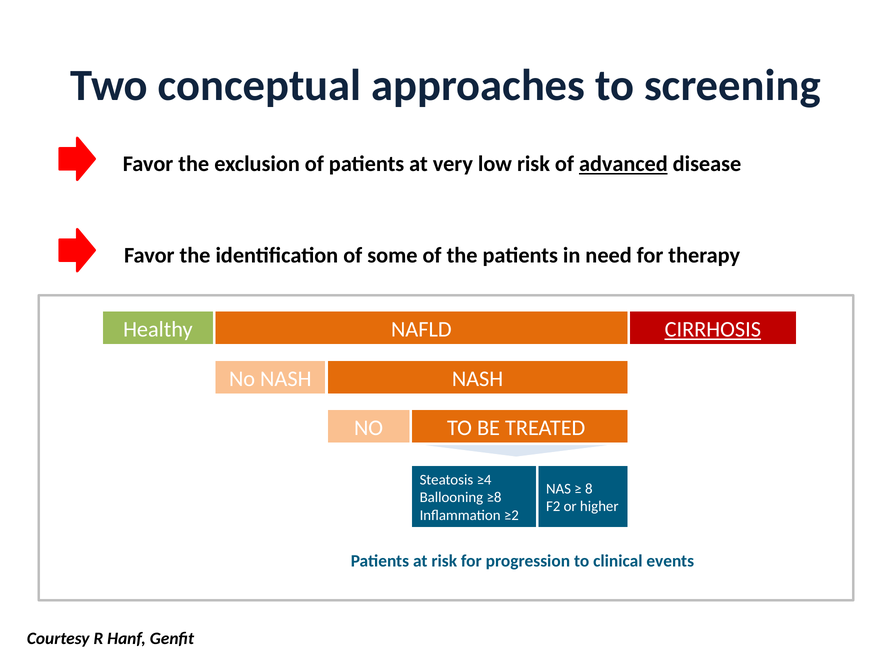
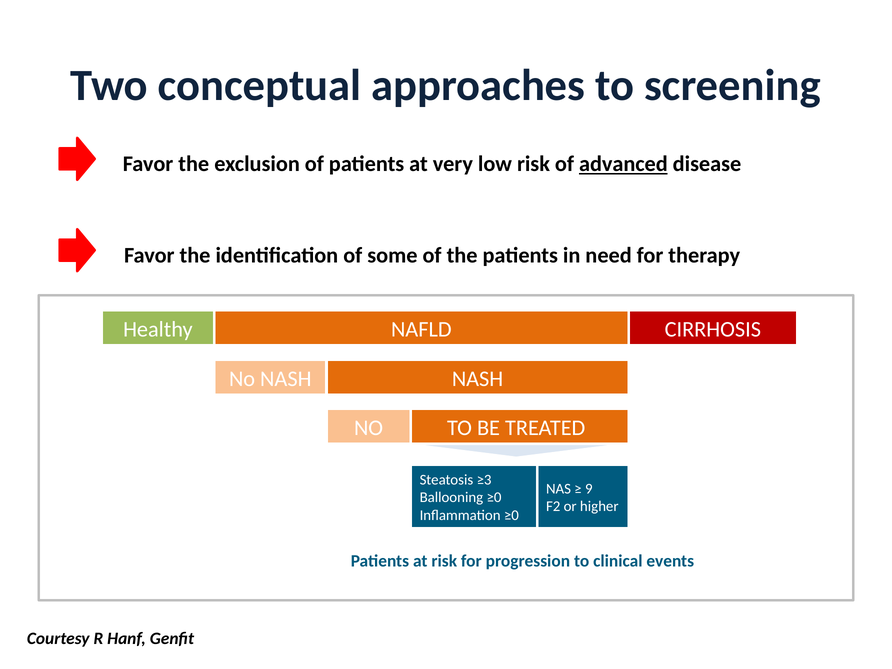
CIRRHOSIS underline: present -> none (713, 329)
≥4: ≥4 -> ≥3 (484, 480)
8: 8 -> 9 (589, 489)
Ballooning ≥8: ≥8 -> ≥0 (494, 498)
Inflammation ≥2: ≥2 -> ≥0 (511, 515)
